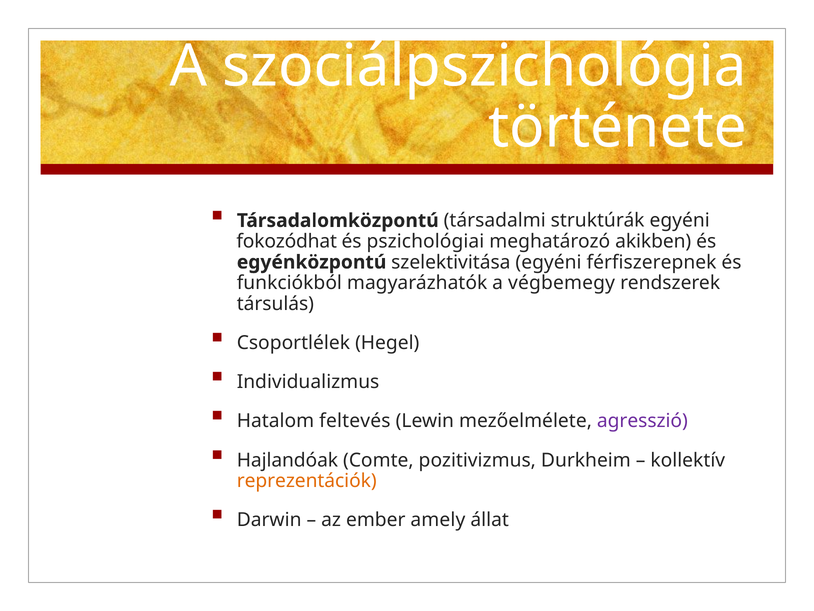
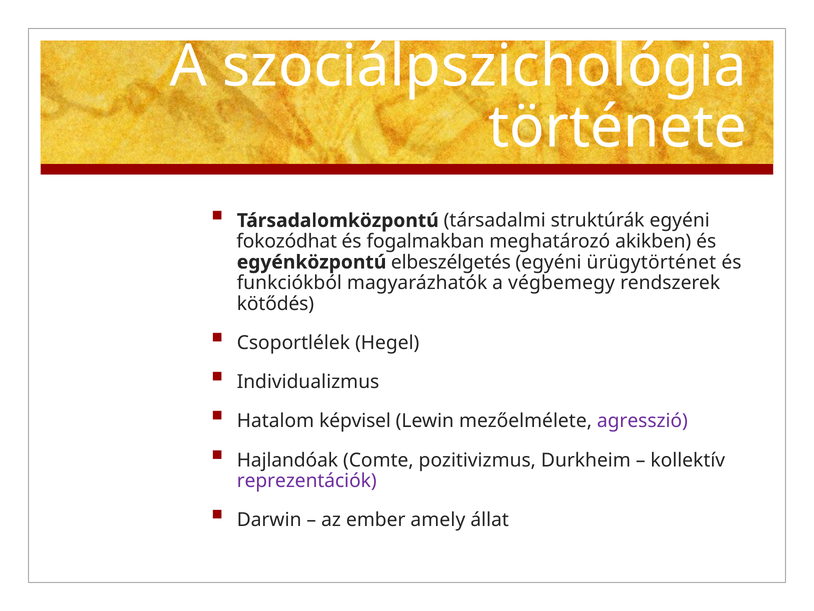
pszichológiai: pszichológiai -> fogalmakban (426, 241)
szelektivitása: szelektivitása -> elbeszélgetés (451, 262)
férfiszerepnek: férfiszerepnek -> ürügytörténet (651, 262)
társulás: társulás -> kötődés (275, 304)
feltevés: feltevés -> képvisel (355, 421)
reprezentációk colour: orange -> purple (307, 481)
